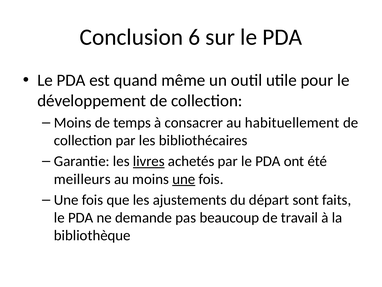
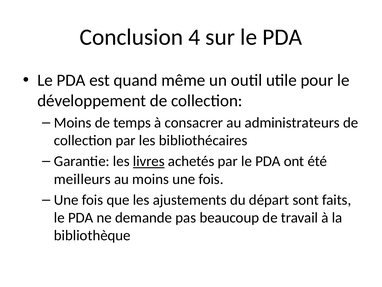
6: 6 -> 4 (194, 37)
habituellement: habituellement -> administrateurs (292, 122)
une underline: present -> none (184, 179)
